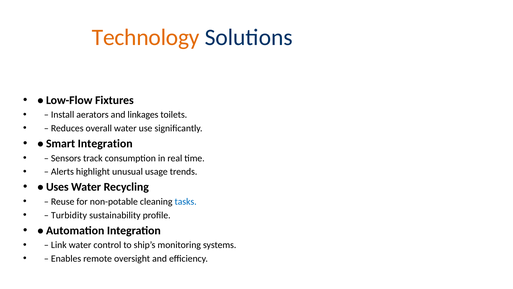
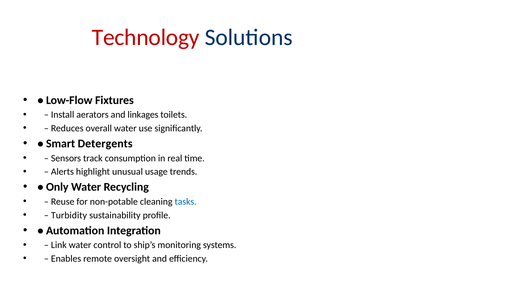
Technology colour: orange -> red (146, 37)
Smart Integration: Integration -> Detergents (105, 143)
Uses: Uses -> Only (57, 187)
